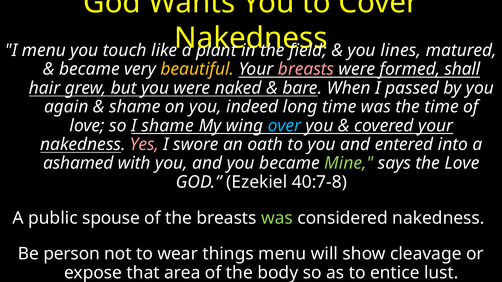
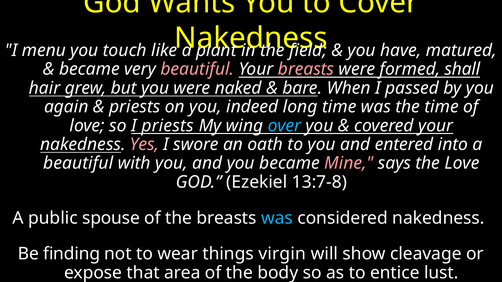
lines: lines -> have (401, 51)
beautiful colour: yellow -> pink (197, 69)
shame: shame -> priests (135, 107)
I shame: shame -> priests (168, 126)
ashamed: ashamed -> beautiful (78, 163)
Mine colour: light green -> pink (349, 163)
40:7-8: 40:7-8 -> 13:7-8 (319, 182)
was colour: light green -> light blue (277, 218)
person: person -> finding (72, 254)
things menu: menu -> virgin (282, 254)
